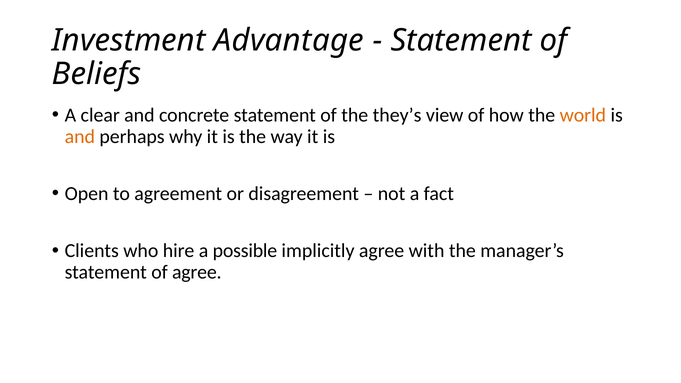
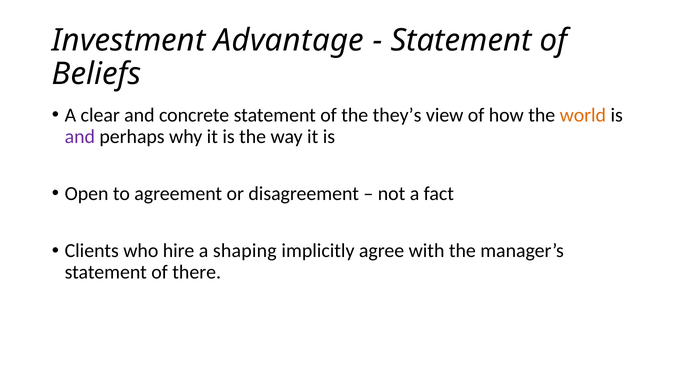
and colour: orange -> purple (80, 137)
possible: possible -> shaping (245, 251)
of agree: agree -> there (197, 272)
